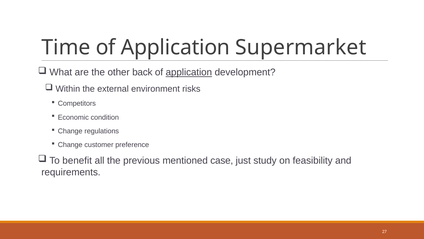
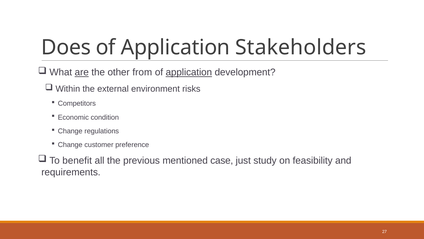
Time: Time -> Does (66, 48)
Supermarket: Supermarket -> Stakeholders (301, 48)
are underline: none -> present (82, 72)
back: back -> from (142, 72)
